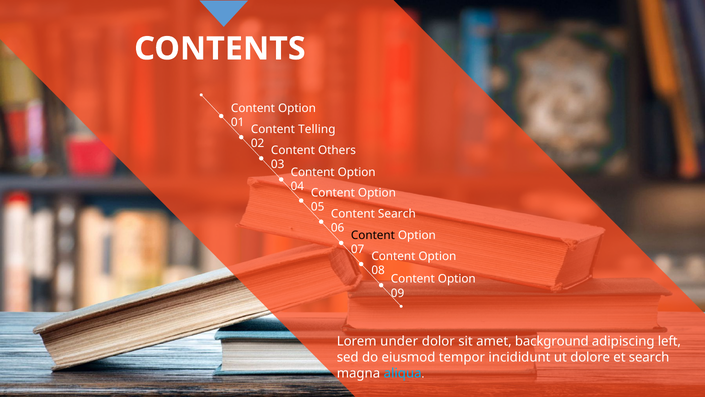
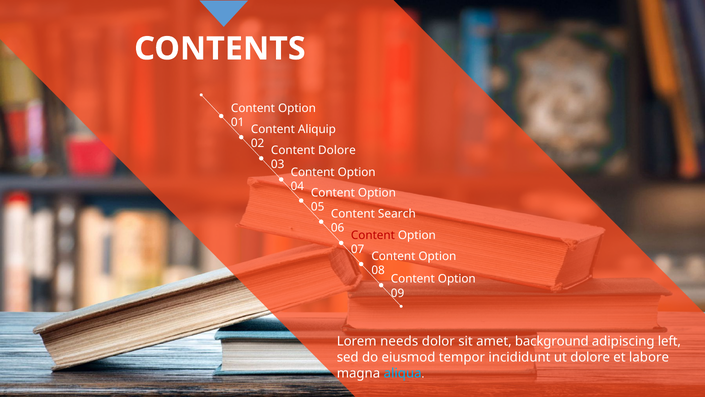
Telling: Telling -> Aliquip (317, 129)
Content Others: Others -> Dolore (337, 150)
Content colour: black -> red (373, 235)
under: under -> needs (399, 341)
et search: search -> labore (649, 357)
